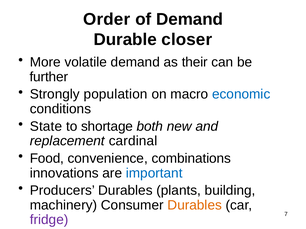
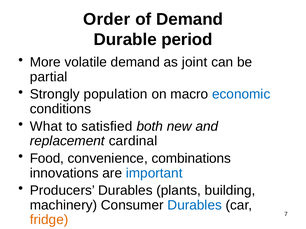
closer: closer -> period (187, 40)
their: their -> joint (195, 62)
further: further -> partial (49, 77)
State: State -> What (46, 127)
shortage: shortage -> satisfied (107, 127)
Durables colour: orange -> blue (195, 206)
fridge colour: purple -> orange (49, 220)
